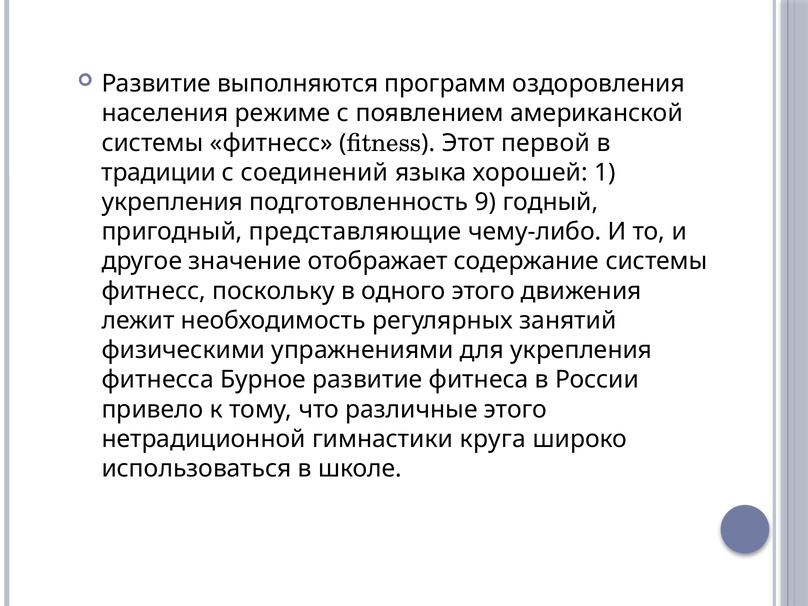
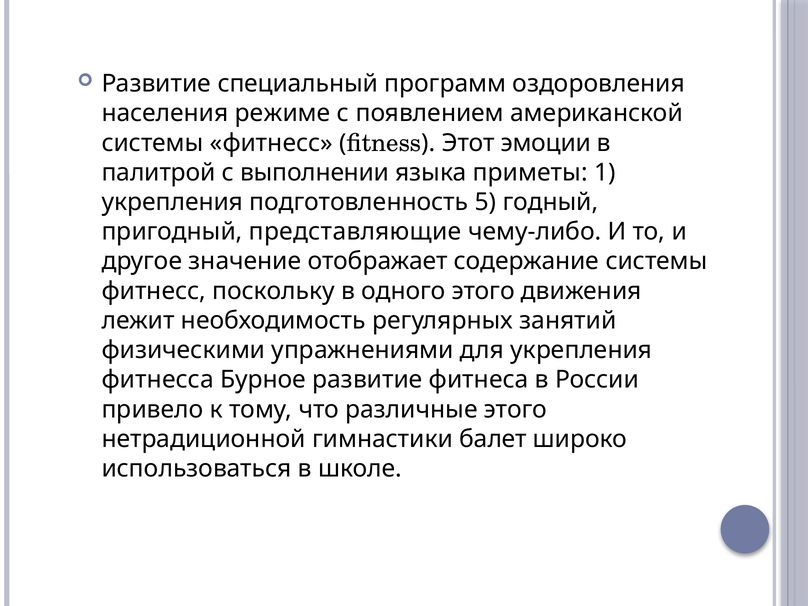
выполняются: выполняются -> специальный (298, 84)
первой: первой -> эмоции (546, 143)
традиции: традиции -> палитрой (159, 172)
соединений: соединений -> выполнении (315, 172)
хорошей: хорошей -> приметы (530, 172)
9: 9 -> 5 (486, 202)
круга: круга -> балет (493, 439)
